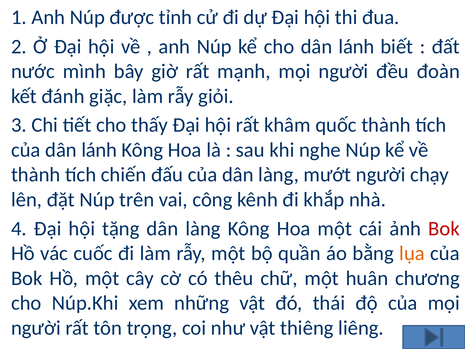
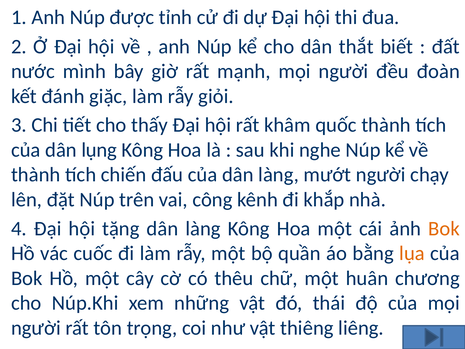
cho dân lánh: lánh -> thắt (356, 47)
của dân lánh: lánh -> lụng (99, 150)
Bok colour: red -> orange (444, 228)
